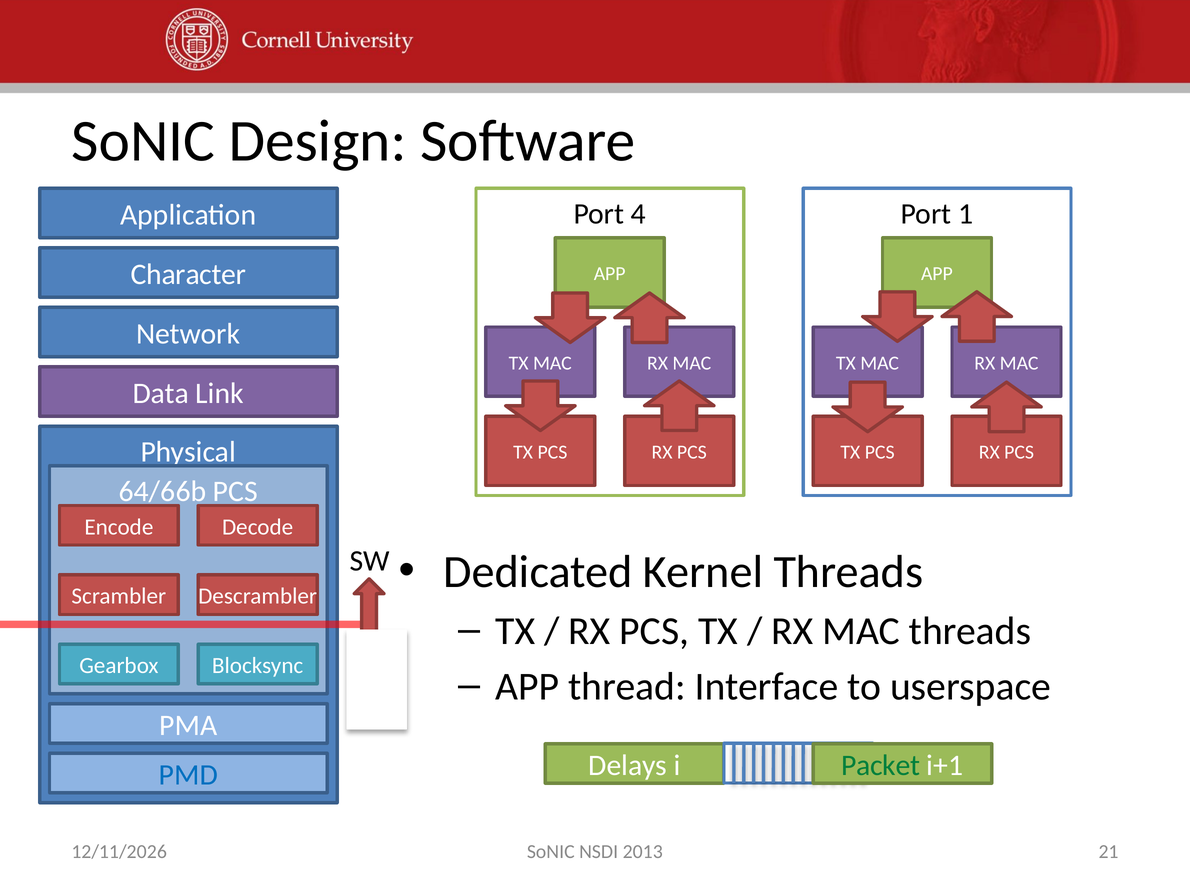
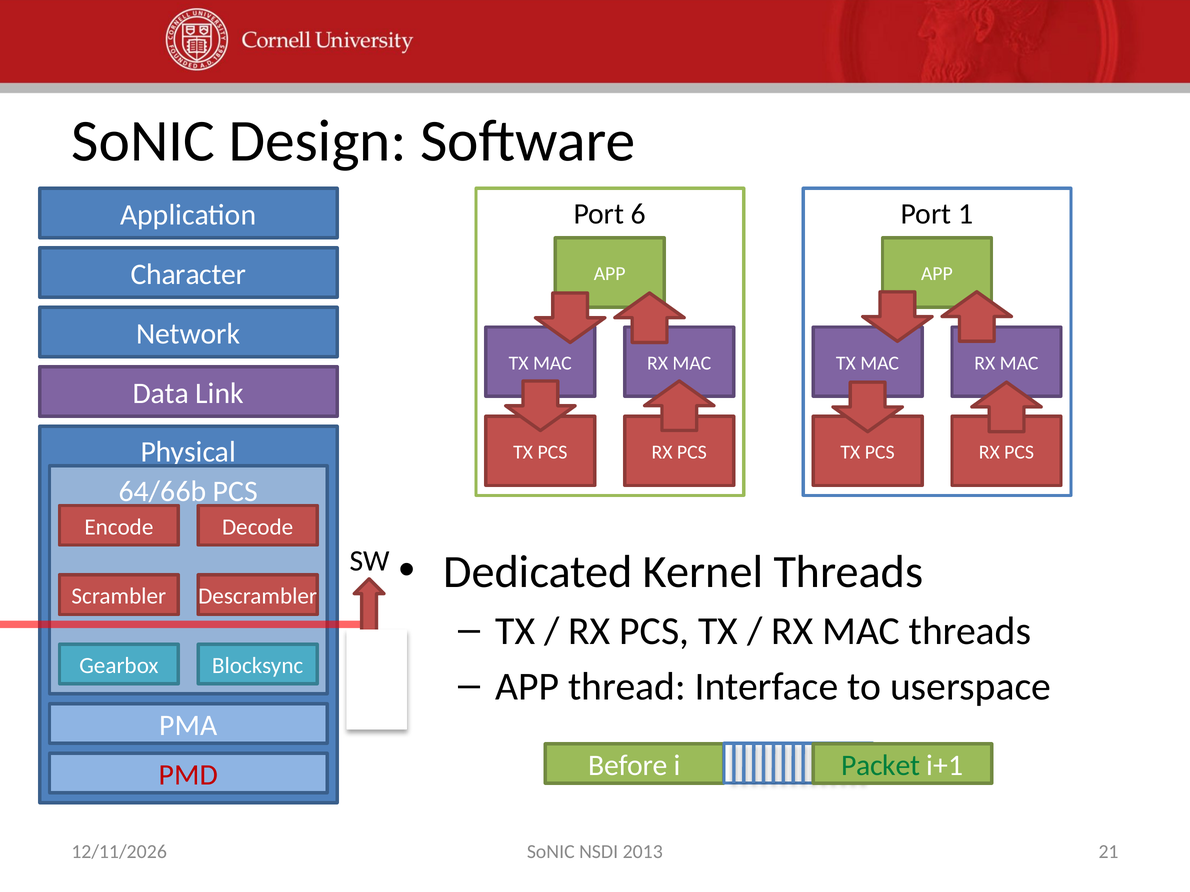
4: 4 -> 6 (639, 214)
Delays: Delays -> Before (628, 766)
PMD colour: blue -> red (188, 776)
